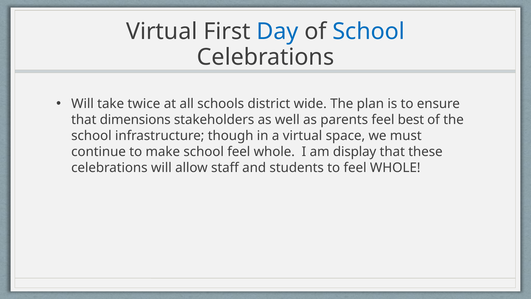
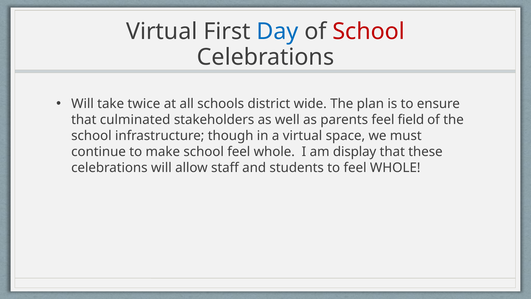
School colour: blue -> red (369, 32)
dimensions: dimensions -> culminated (135, 120)
best: best -> field (411, 120)
